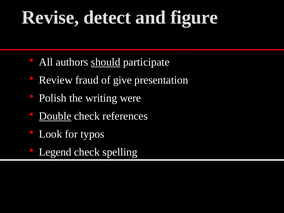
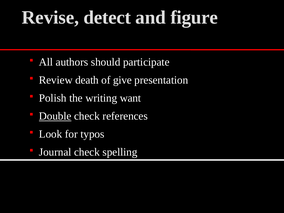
should underline: present -> none (106, 62)
fraud: fraud -> death (87, 80)
were: were -> want (130, 98)
Legend: Legend -> Journal (55, 152)
